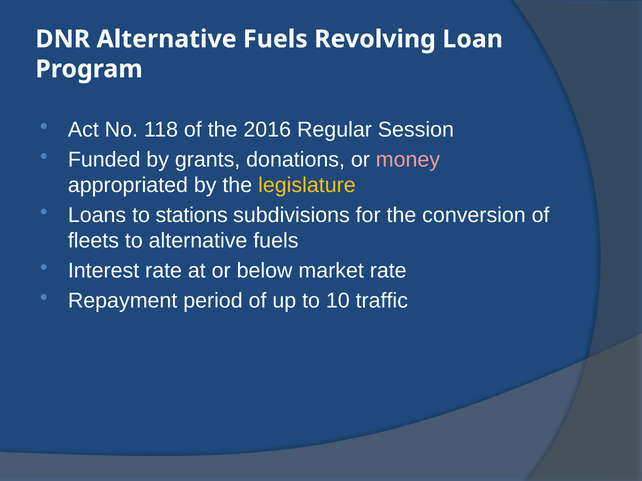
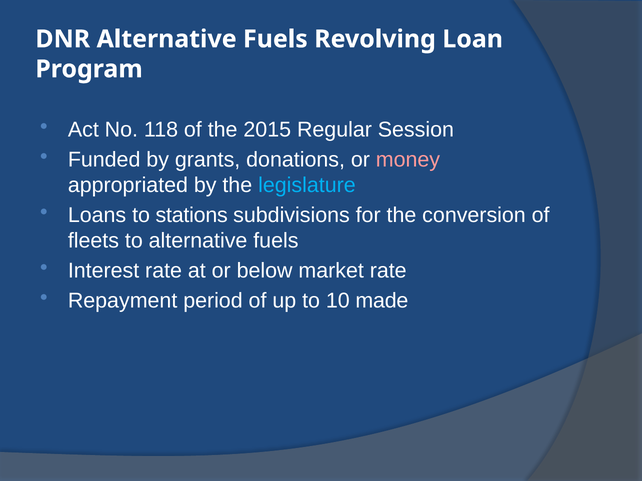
2016: 2016 -> 2015 (267, 130)
legislature colour: yellow -> light blue (307, 185)
traffic: traffic -> made (382, 301)
